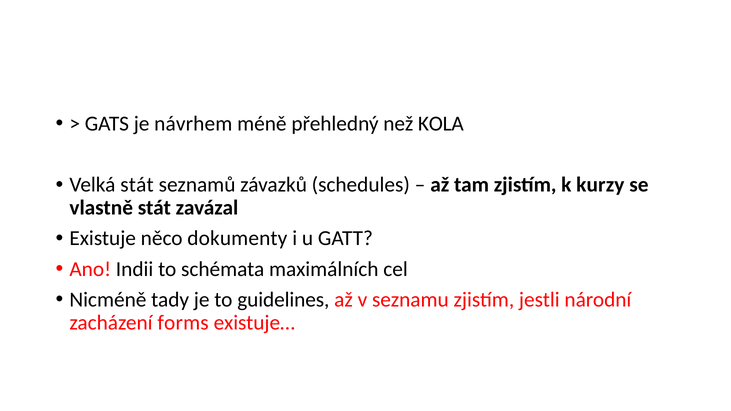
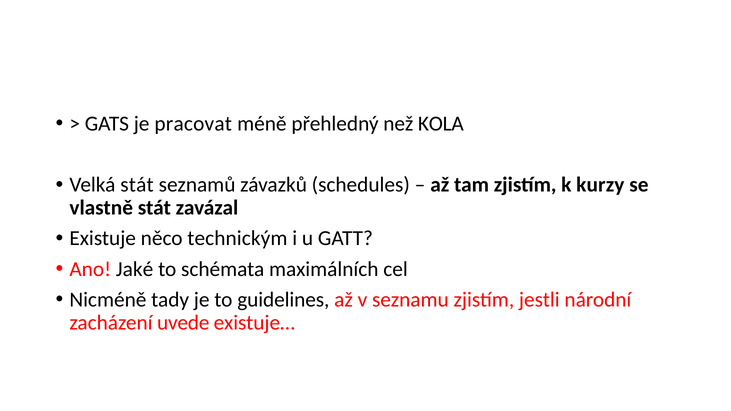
návrhem: návrhem -> pracovat (193, 124)
dokumenty: dokumenty -> technickým (237, 239)
Indii: Indii -> Jaké (135, 269)
forms: forms -> uvede (183, 323)
